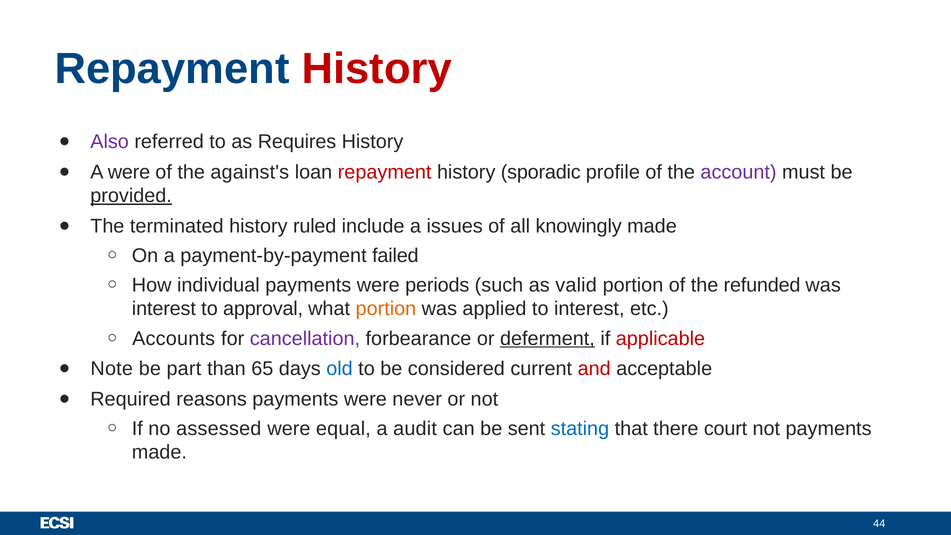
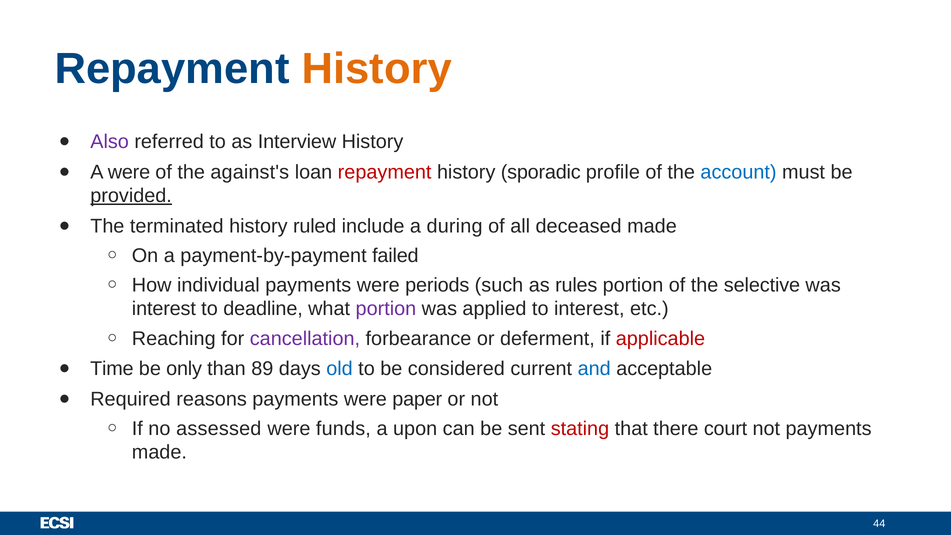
History colour: red -> orange (377, 69)
Requires: Requires -> Interview (297, 142)
account colour: purple -> blue (739, 172)
issues: issues -> during (455, 226)
knowingly: knowingly -> deceased (579, 226)
valid: valid -> rules (576, 285)
refunded: refunded -> selective (762, 285)
approval: approval -> deadline (263, 309)
portion colour: orange -> purple (386, 309)
Accounts: Accounts -> Reaching (174, 339)
deferment underline: present -> none (547, 339)
Note: Note -> Time (112, 369)
part: part -> only (184, 369)
65: 65 -> 89 (262, 369)
and colour: red -> blue (594, 369)
never: never -> paper (417, 399)
equal: equal -> funds (343, 429)
audit: audit -> upon (415, 429)
stating colour: blue -> red (580, 429)
